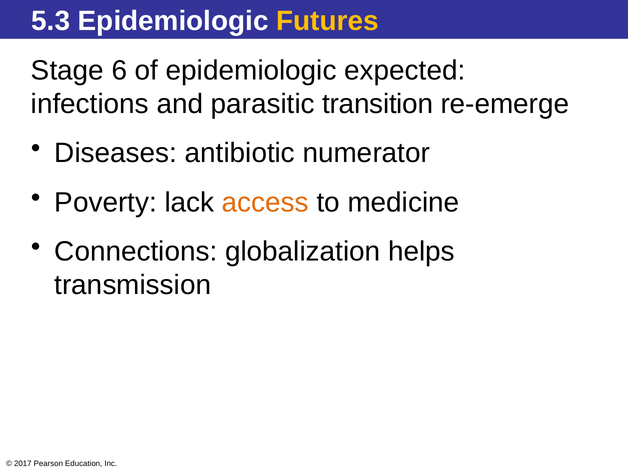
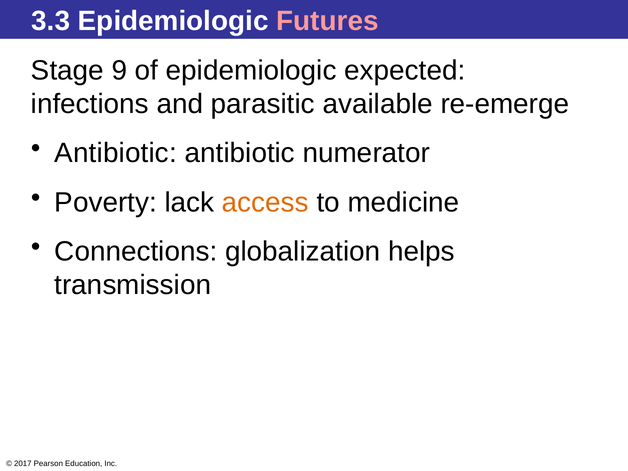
5.3: 5.3 -> 3.3 (51, 21)
Futures colour: yellow -> pink (327, 21)
6: 6 -> 9 (119, 70)
transition: transition -> available (378, 104)
Diseases: Diseases -> Antibiotic (116, 153)
